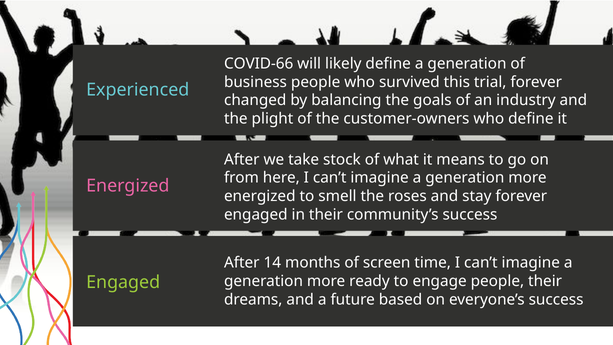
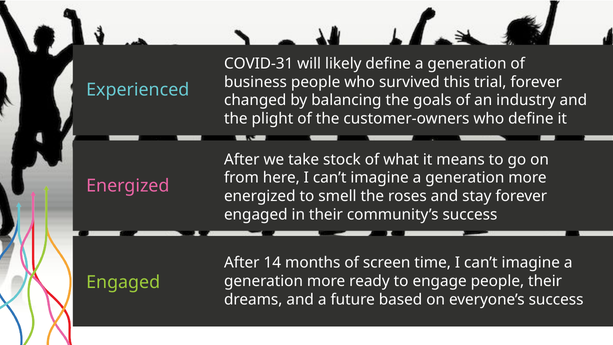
COVID-66: COVID-66 -> COVID-31 (259, 64)
